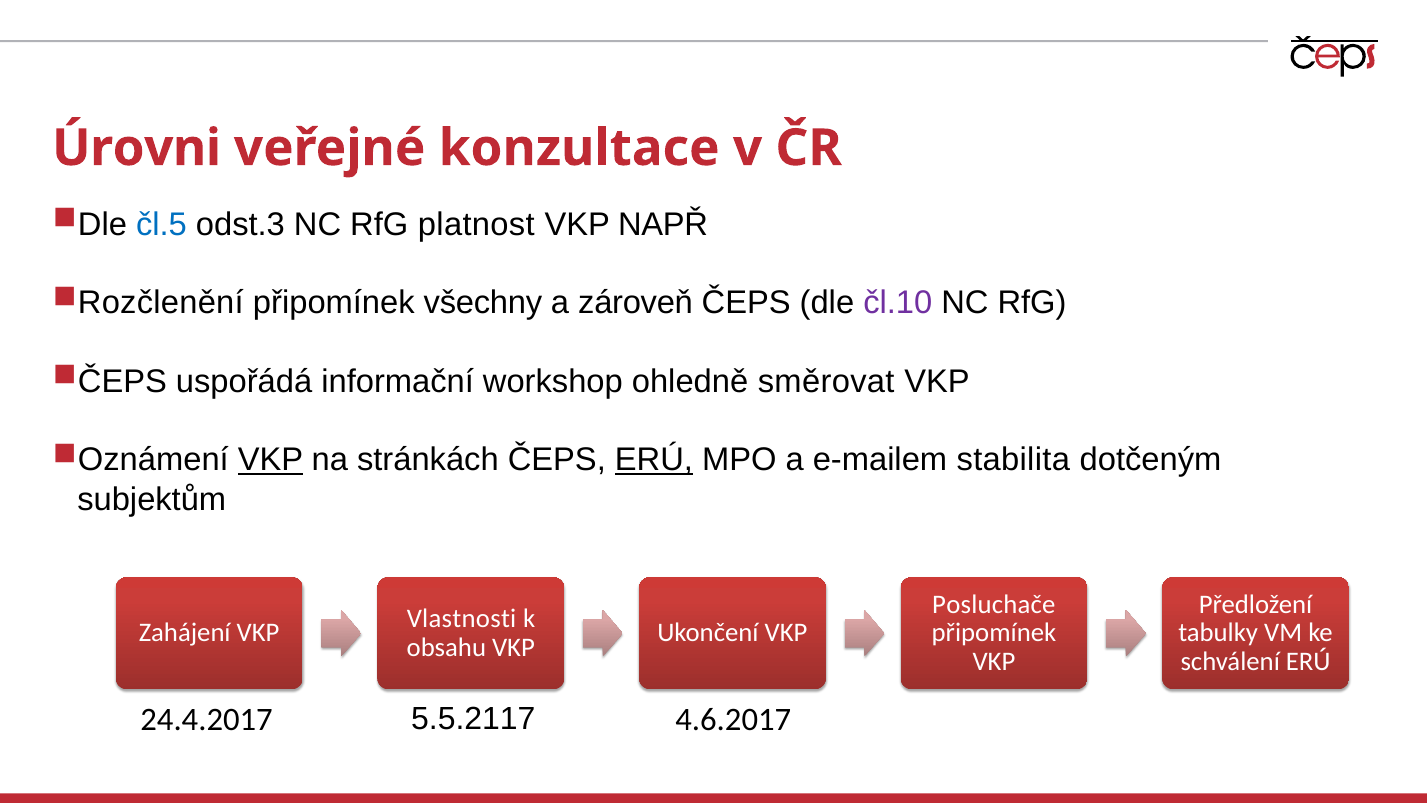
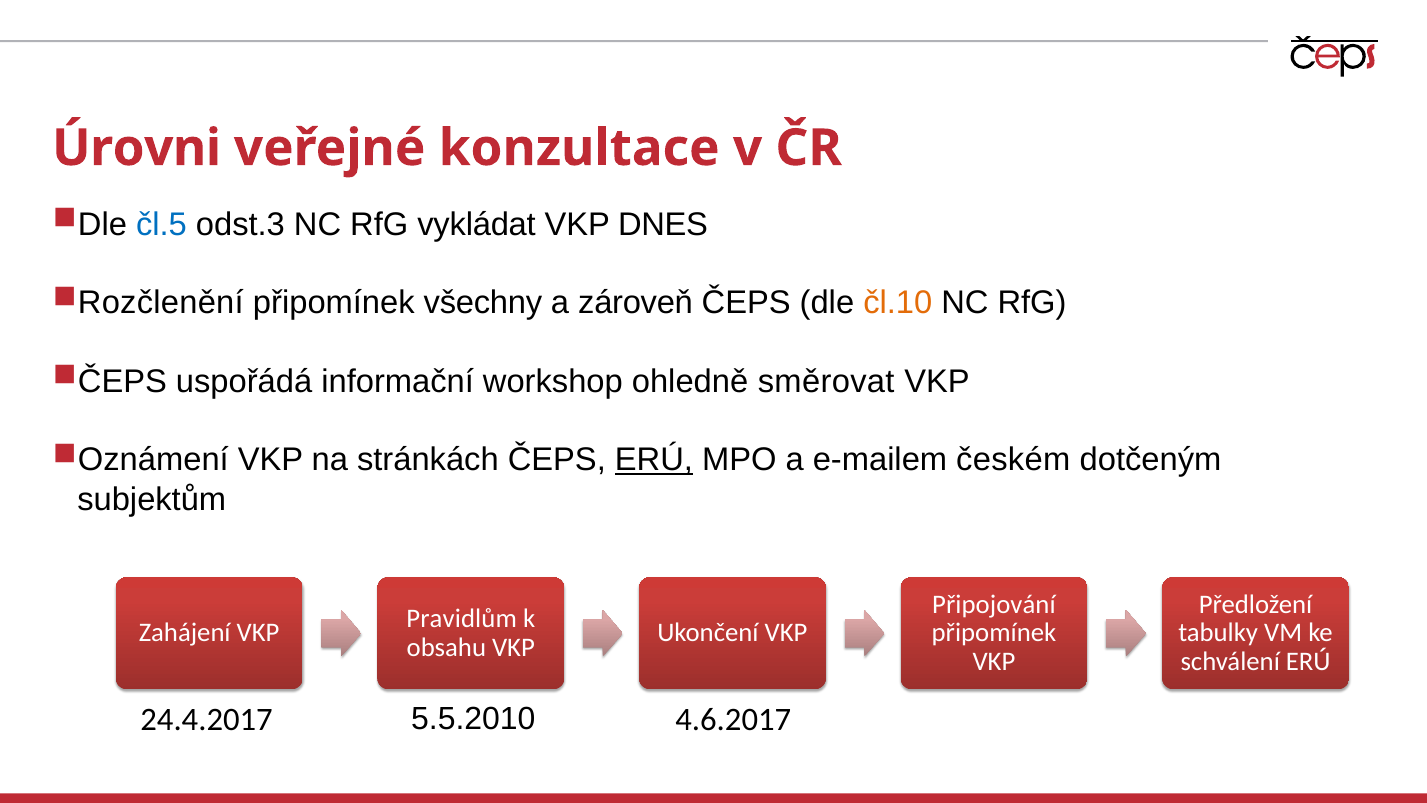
platnost: platnost -> vykládat (477, 224)
NAPŘ: NAPŘ -> DNES (663, 224)
čl.10 colour: purple -> orange (898, 303)
VKP underline: present -> none (270, 460)
stabilita: stabilita -> českém (1013, 460)
Posluchače: Posluchače -> Připojování (994, 604)
Vlastnosti: Vlastnosti -> Pravidlům (462, 618)
5.5.2117: 5.5.2117 -> 5.5.2010 (473, 719)
